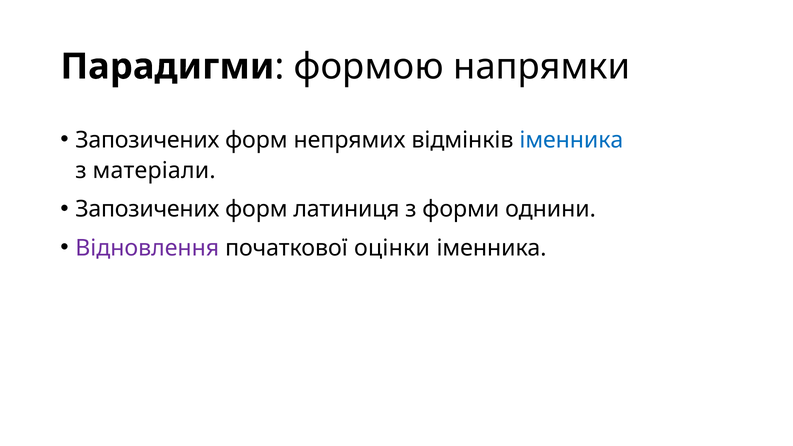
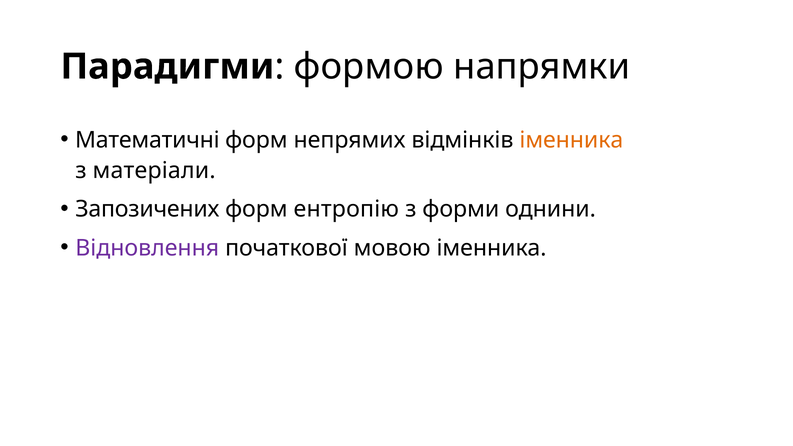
Запозичених: Запозичених -> Математичні (147, 140)
іменника colour: blue -> orange (571, 140)
латиниця: латиниця -> ентропію (346, 209)
оцінки: оцінки -> мовою (392, 248)
